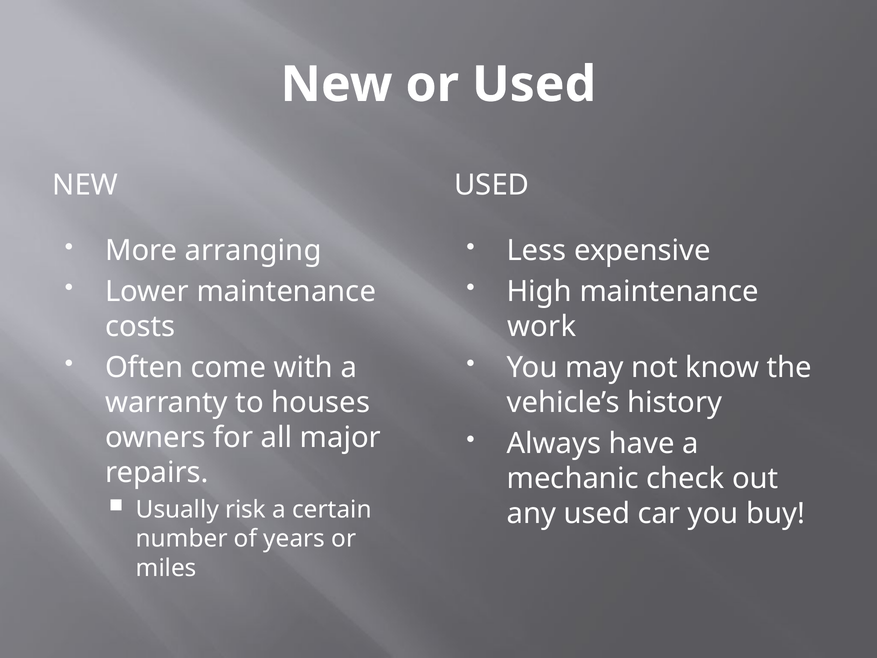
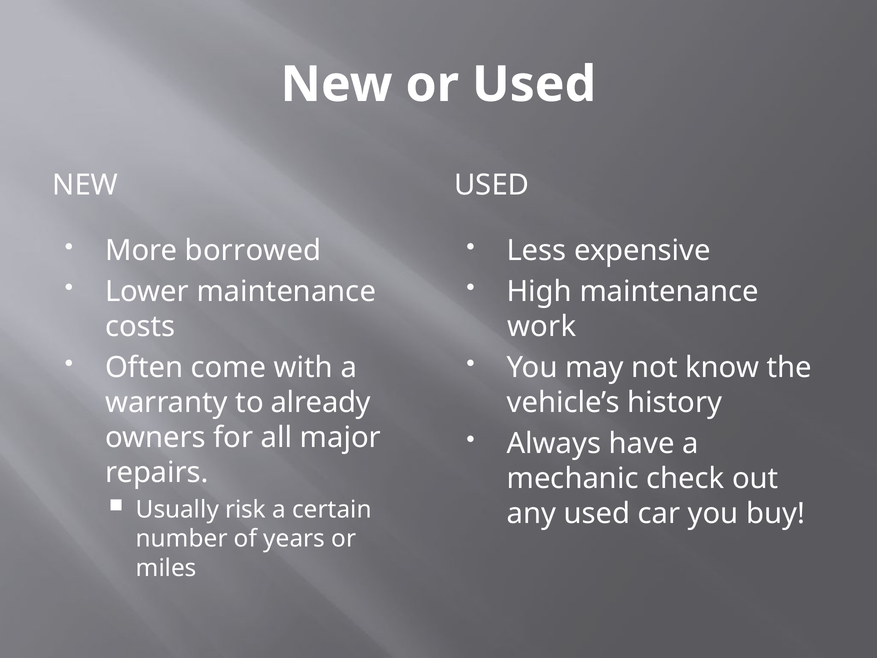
arranging: arranging -> borrowed (253, 250)
houses: houses -> already (321, 402)
